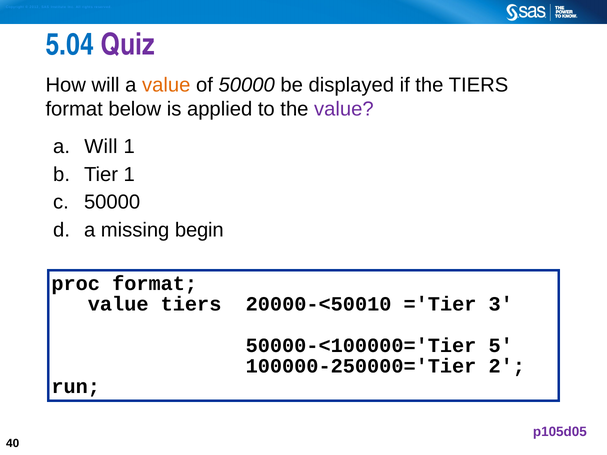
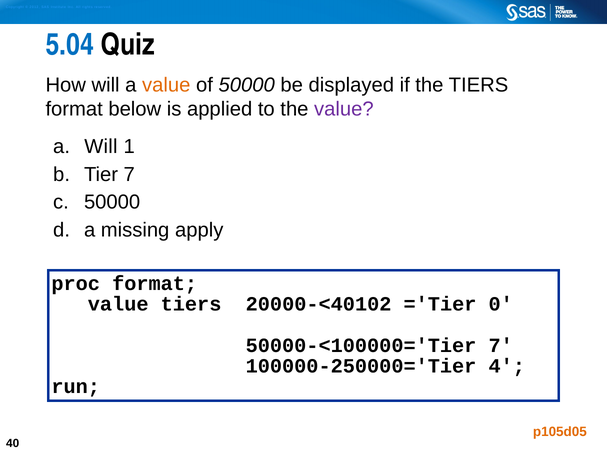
Quiz colour: purple -> black (128, 45)
Tier 1: 1 -> 7 (129, 174)
begin: begin -> apply (199, 230)
20000-<50010: 20000-<50010 -> 20000-<40102 (319, 304)
3: 3 -> 0 (501, 304)
50000-<100000='Tier 5: 5 -> 7 (501, 346)
2: 2 -> 4 (507, 366)
p105d05 colour: purple -> orange (560, 432)
